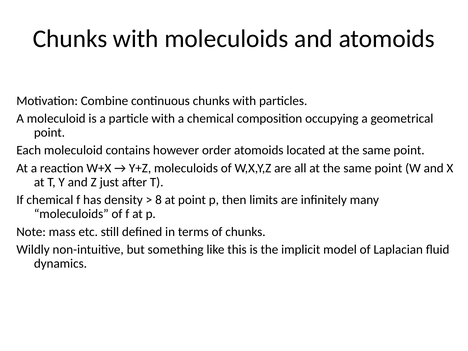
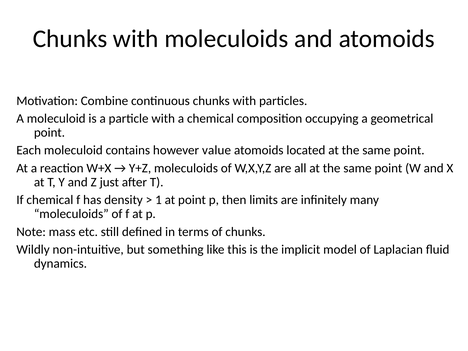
order: order -> value (217, 150)
8: 8 -> 1 (158, 200)
